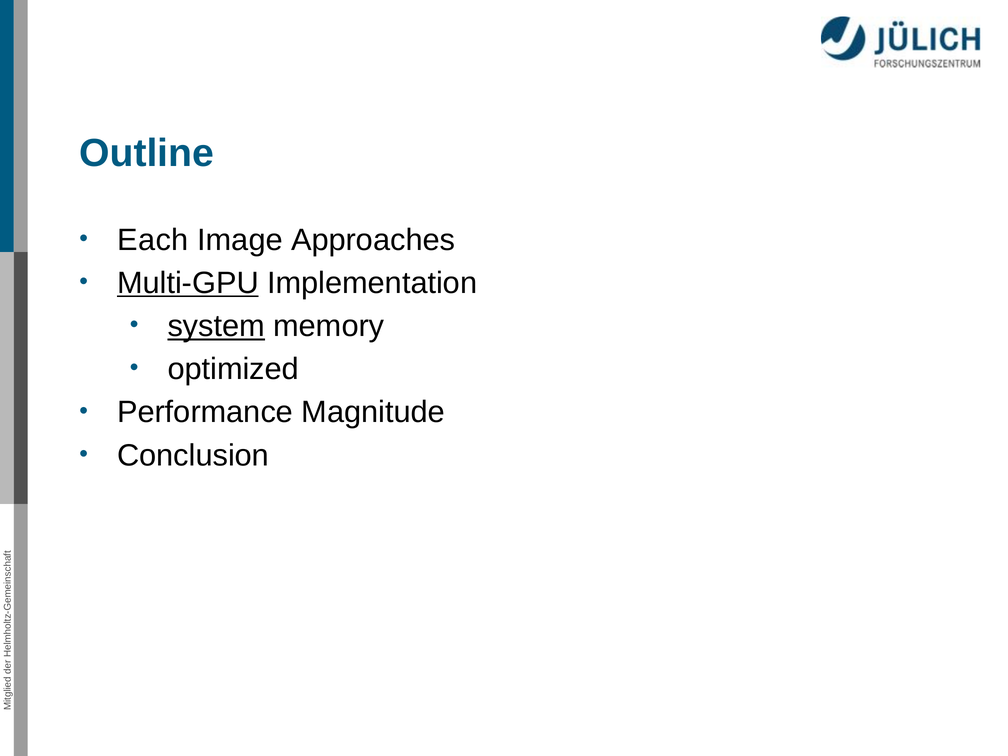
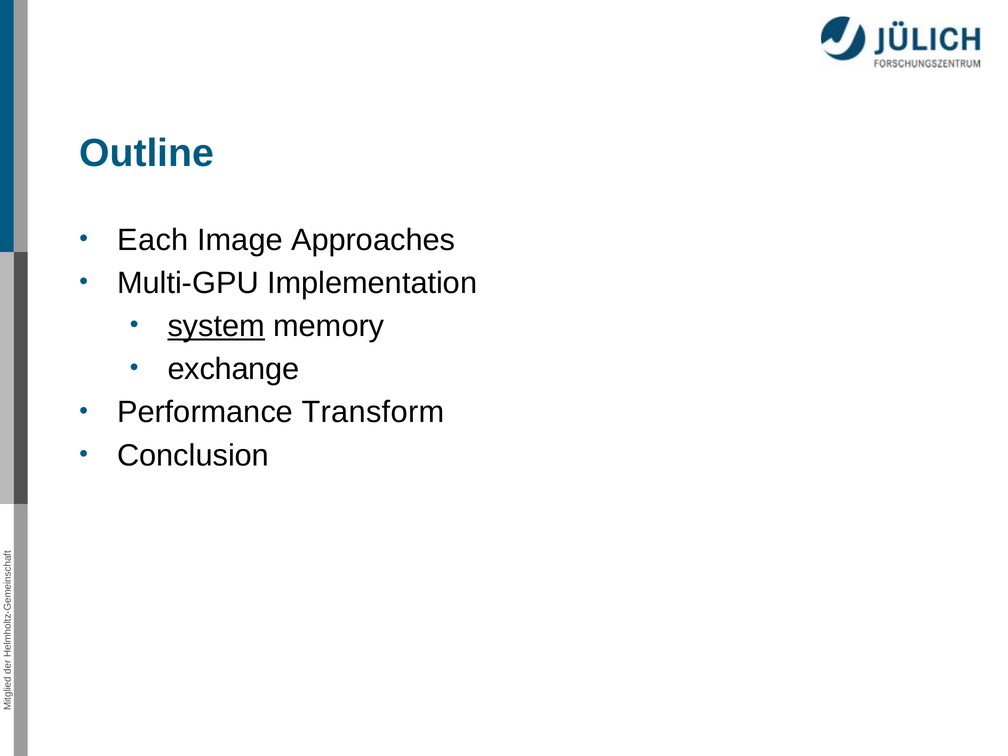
Multi-GPU underline: present -> none (188, 283)
optimized: optimized -> exchange (233, 369)
Magnitude: Magnitude -> Transform (373, 412)
